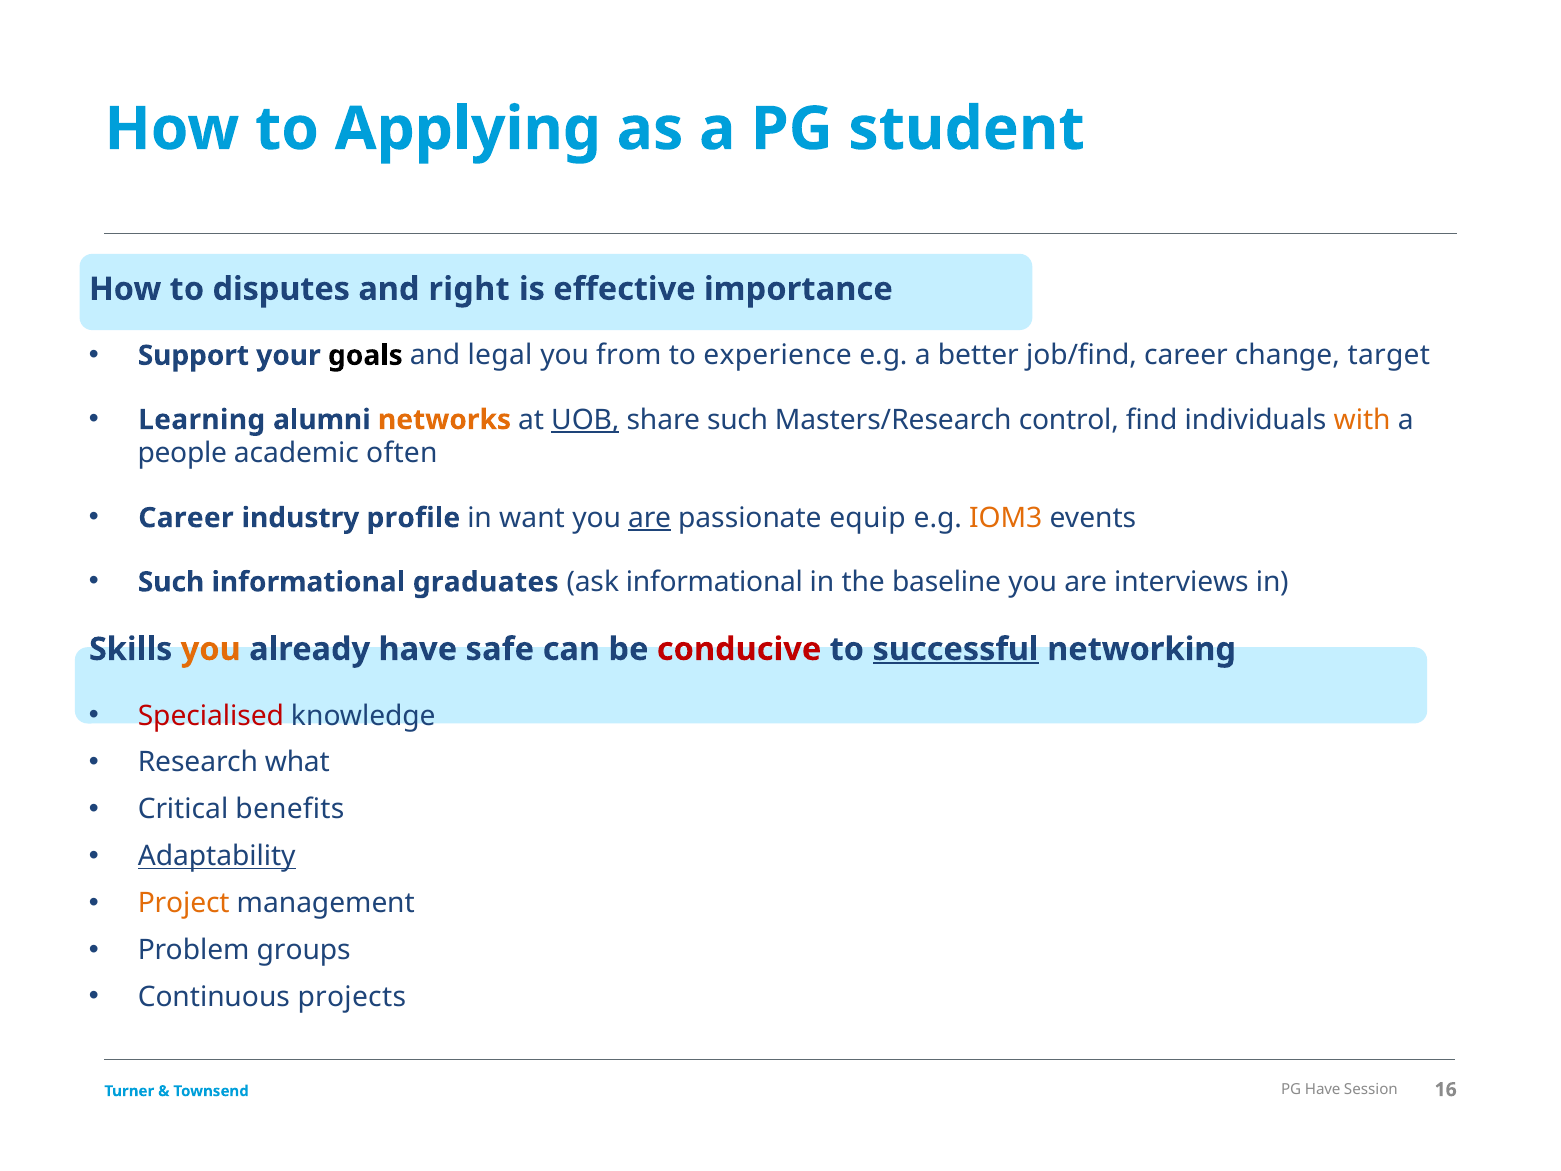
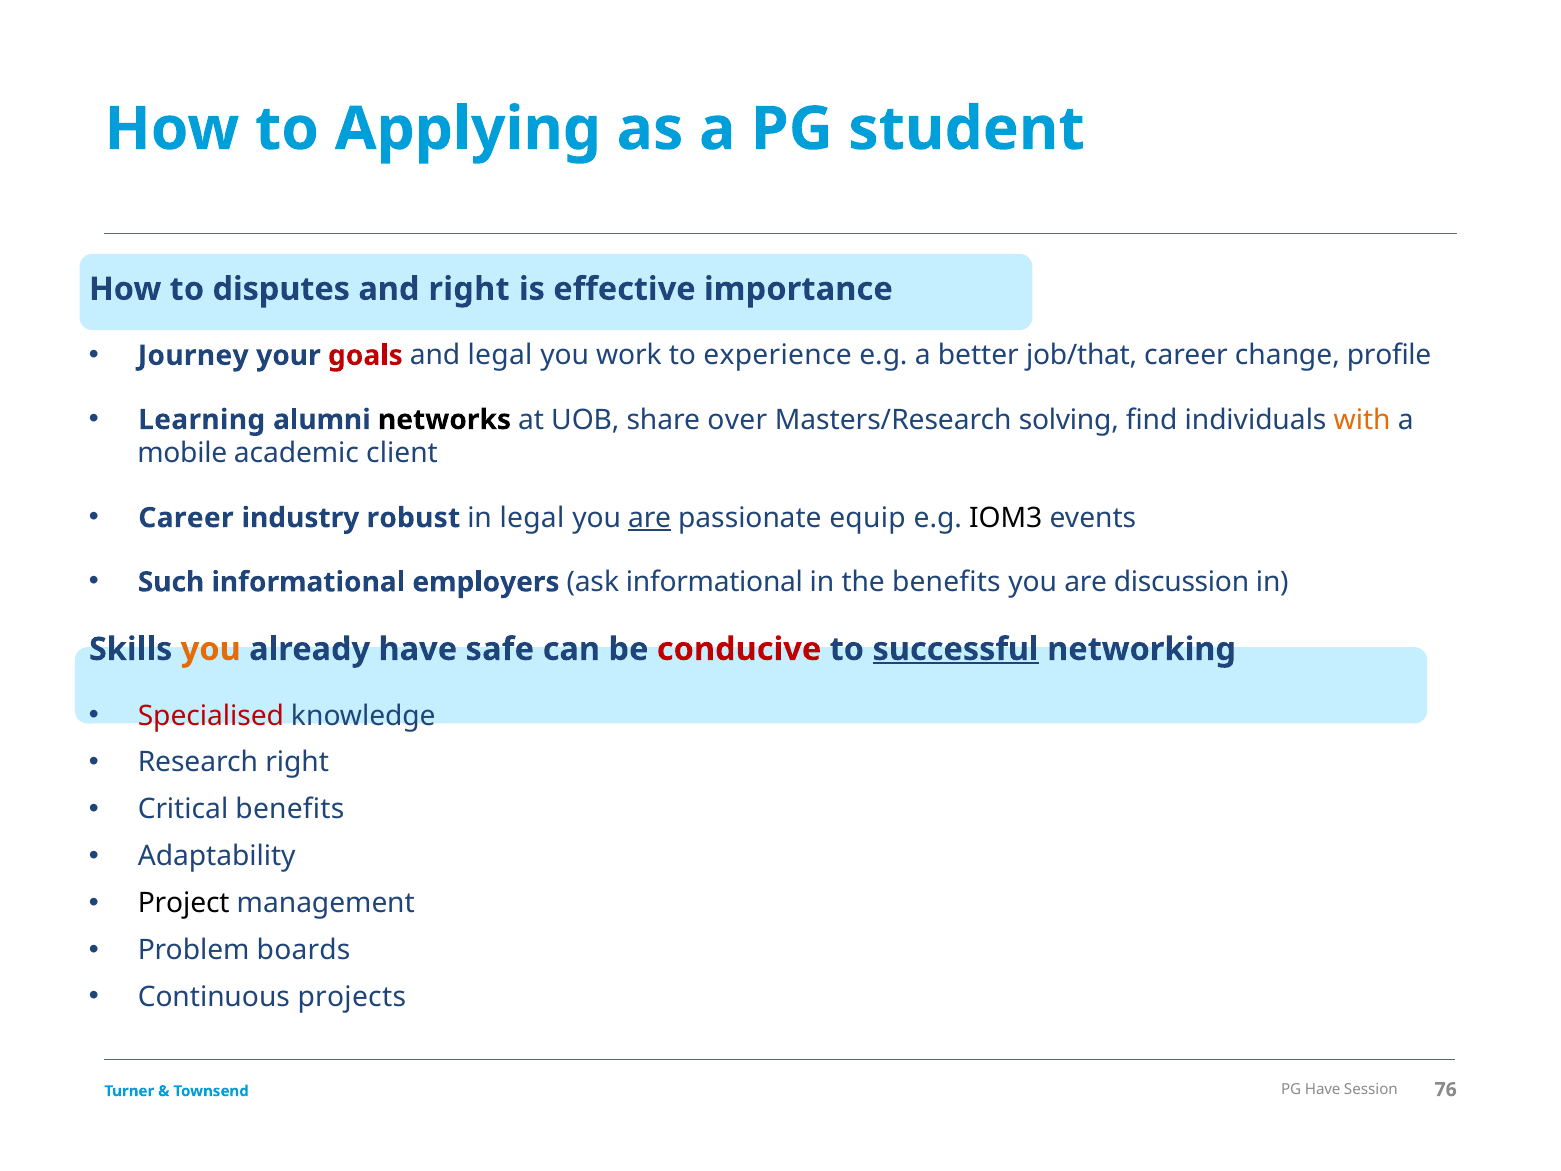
Support: Support -> Journey (193, 355)
goals colour: black -> red (365, 355)
from: from -> work (629, 355)
job/find: job/find -> job/that (1082, 355)
target: target -> profile (1389, 355)
networks colour: orange -> black (444, 420)
UOB underline: present -> none (585, 420)
share such: such -> over (737, 420)
control: control -> solving (1069, 420)
people: people -> mobile (182, 454)
often: often -> client (402, 454)
profile: profile -> robust (413, 518)
in want: want -> legal (532, 518)
IOM3 colour: orange -> black (1006, 518)
graduates: graduates -> employers (486, 582)
the baseline: baseline -> benefits (946, 582)
interviews: interviews -> discussion (1182, 582)
Research what: what -> right (297, 763)
Adaptability underline: present -> none (217, 856)
Project colour: orange -> black (184, 903)
groups: groups -> boards (304, 950)
16: 16 -> 76 (1446, 1090)
